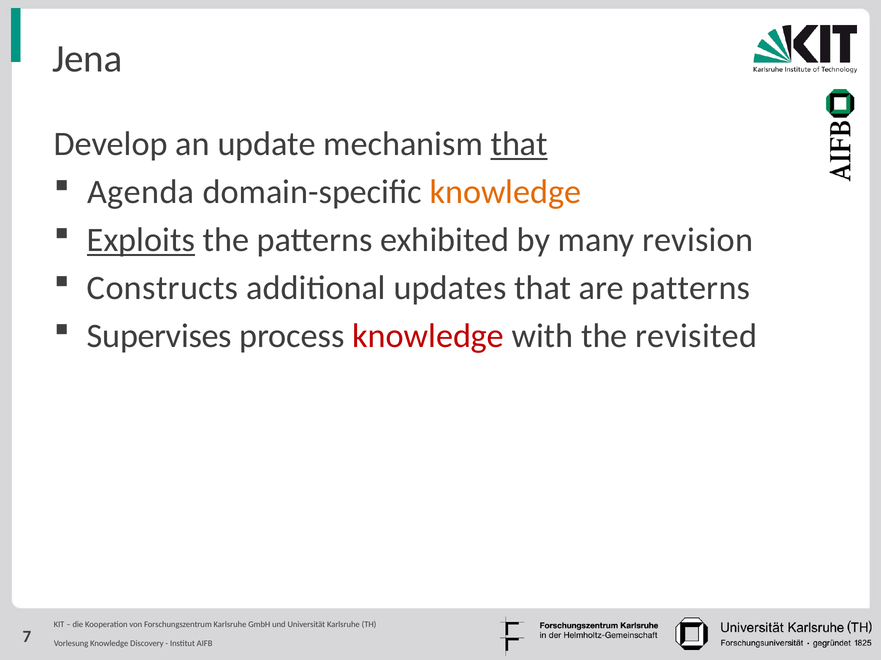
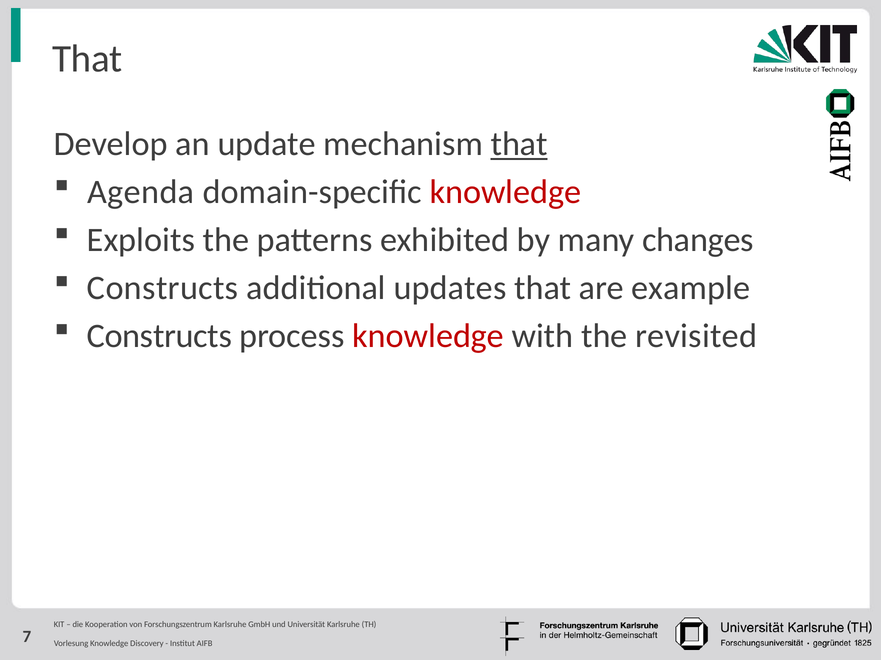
Jena: Jena -> That (87, 59)
knowledge colour: orange -> red (505, 192)
Exploits underline: present -> none (141, 240)
revision: revision -> changes (698, 240)
are patterns: patterns -> example (691, 288)
Supervises: Supervises -> Constructs (159, 336)
